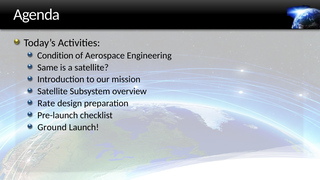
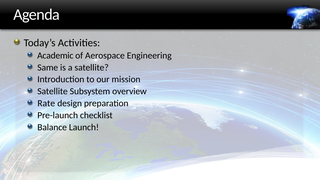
Condition: Condition -> Academic (55, 55)
Ground: Ground -> Balance (52, 127)
